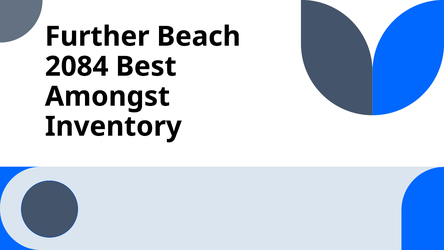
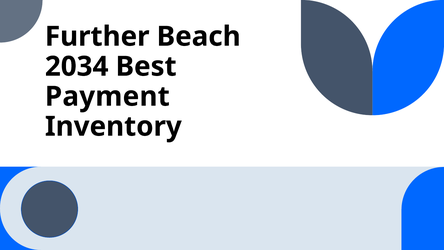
2084: 2084 -> 2034 (77, 66)
Amongst: Amongst -> Payment (107, 96)
